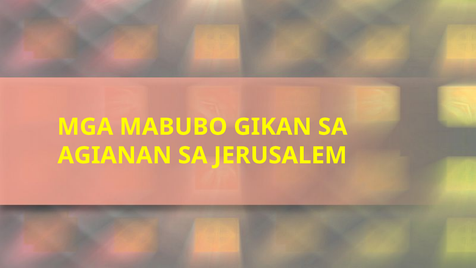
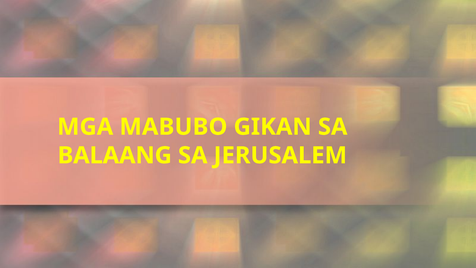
AGIANAN: AGIANAN -> BALAANG (115, 155)
